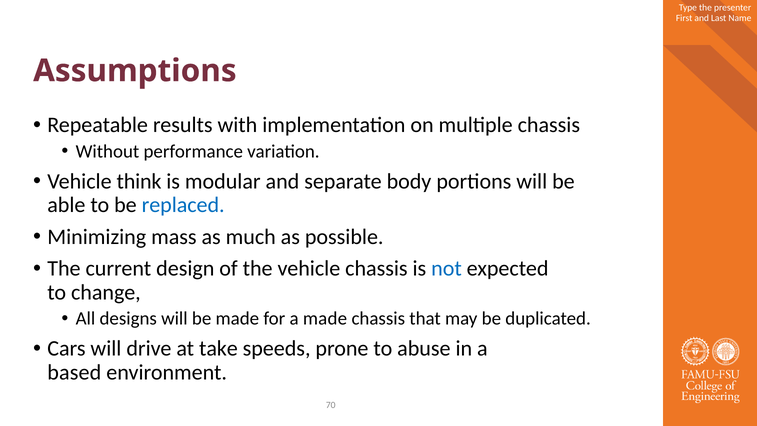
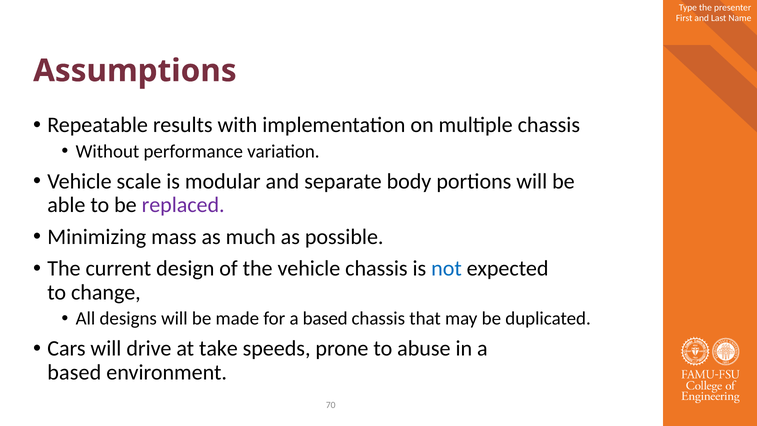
think: think -> scale (139, 181)
replaced colour: blue -> purple (183, 205)
for a made: made -> based (325, 319)
